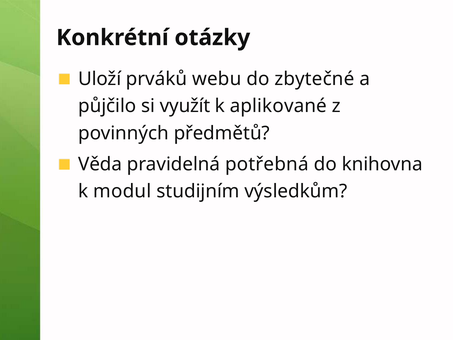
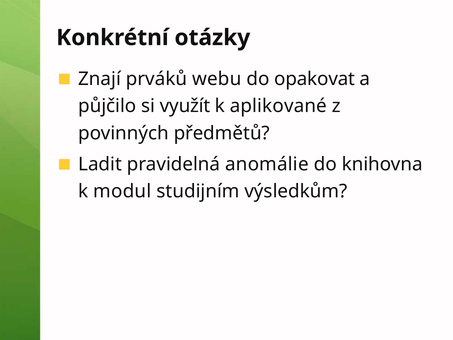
Uloží: Uloží -> Znají (100, 79)
zbytečné: zbytečné -> opakovat (315, 79)
Věda: Věda -> Ladit (100, 164)
potřebná: potřebná -> anomálie (267, 164)
